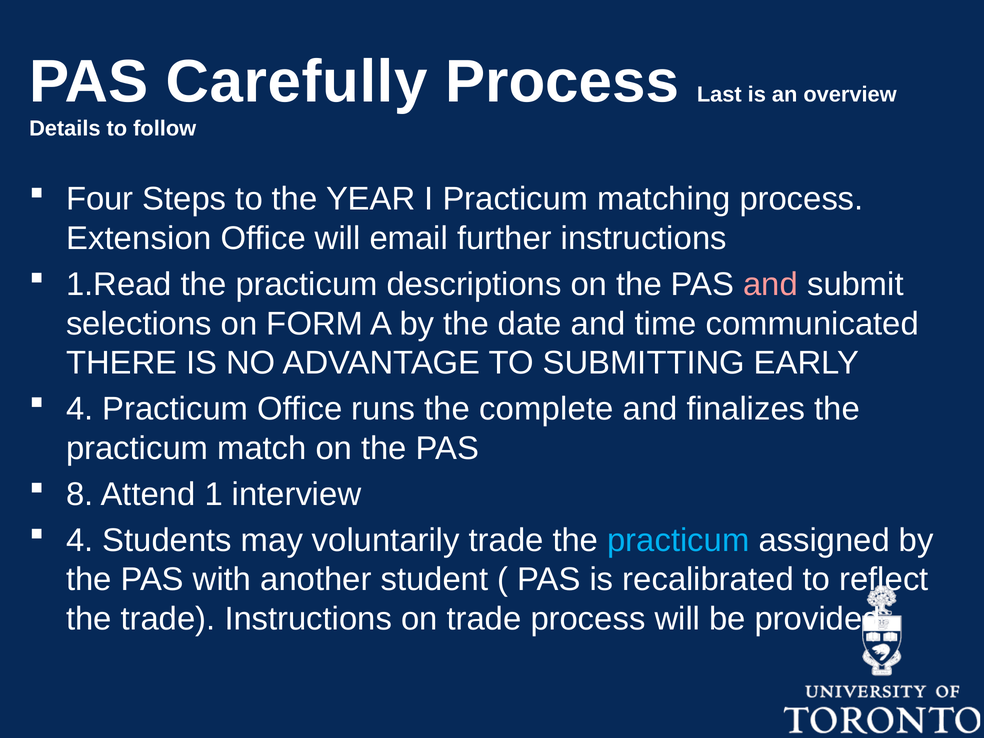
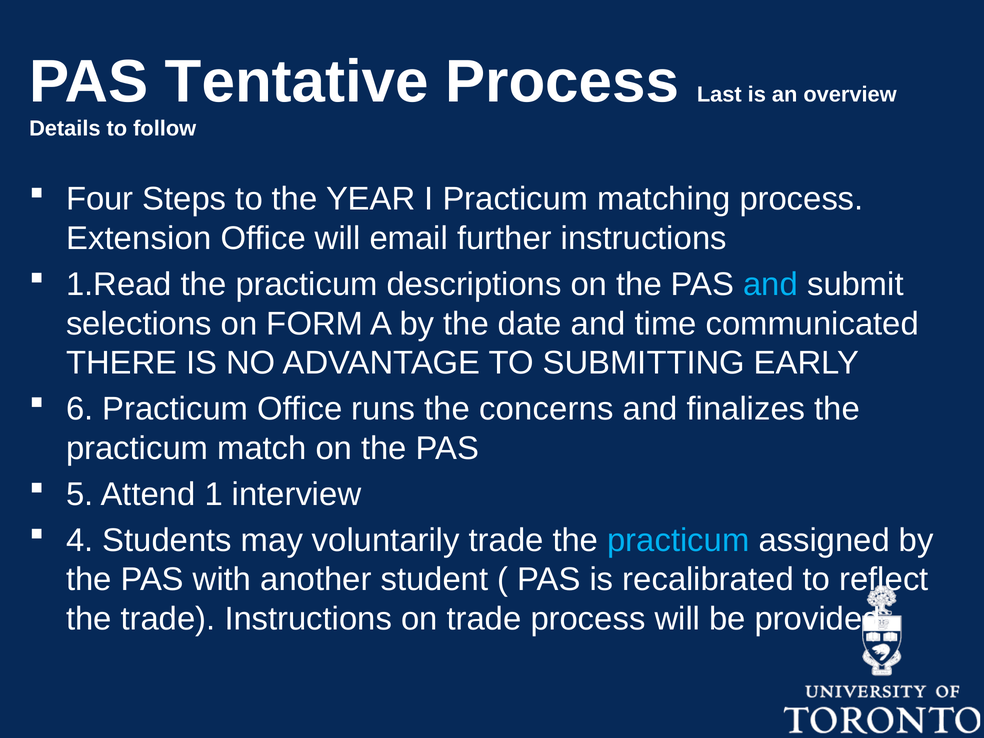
Carefully: Carefully -> Tentative (297, 82)
and colour: pink -> light blue (771, 284)
4: 4 -> 6 (80, 409)
complete: complete -> concerns (546, 409)
8: 8 -> 5 (80, 494)
